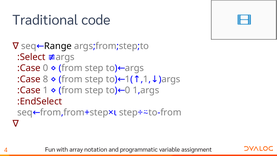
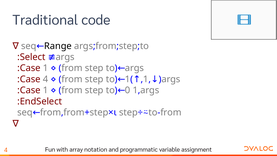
0: 0 -> 1 (46, 68)
:Case 8: 8 -> 4 (46, 79)
